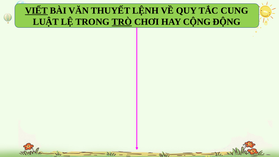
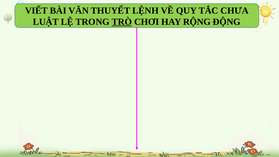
VIẾT underline: present -> none (36, 11)
CUNG: CUNG -> CHƯA (235, 11)
CỘNG: CỘNG -> RỘNG (197, 22)
